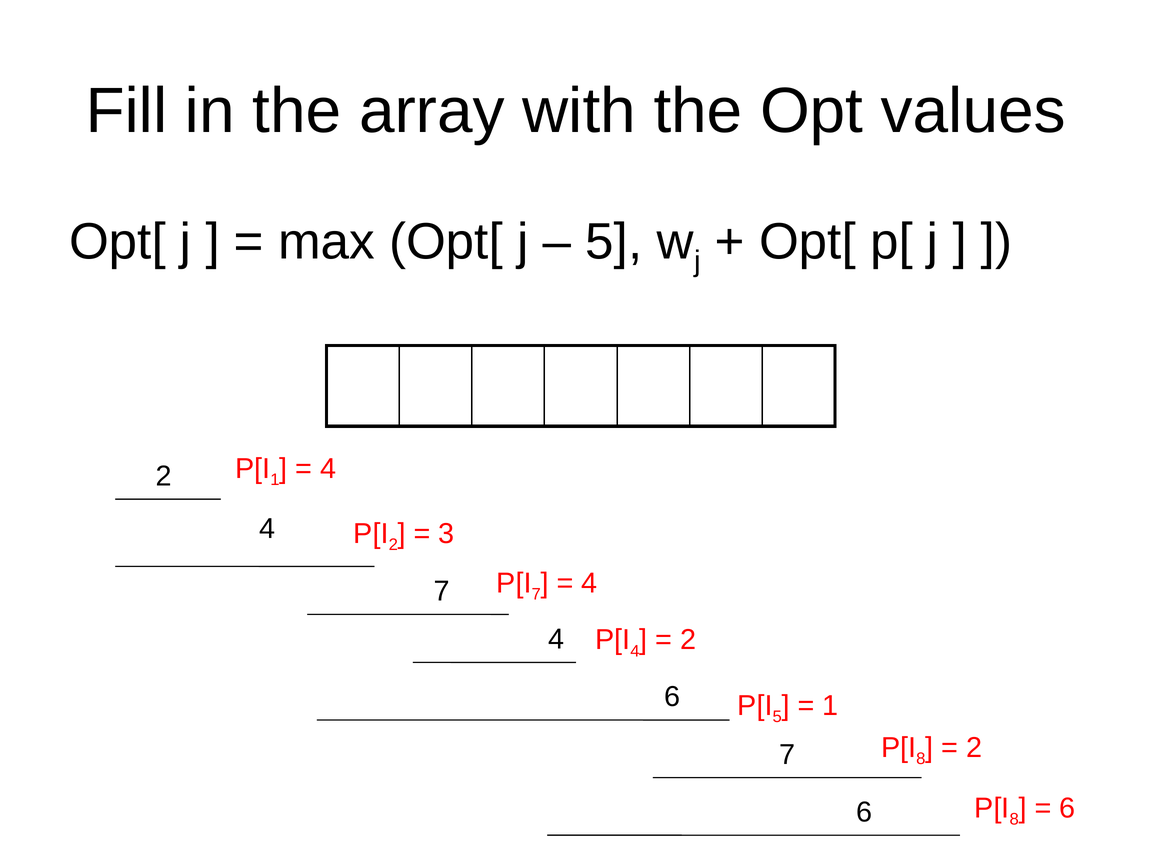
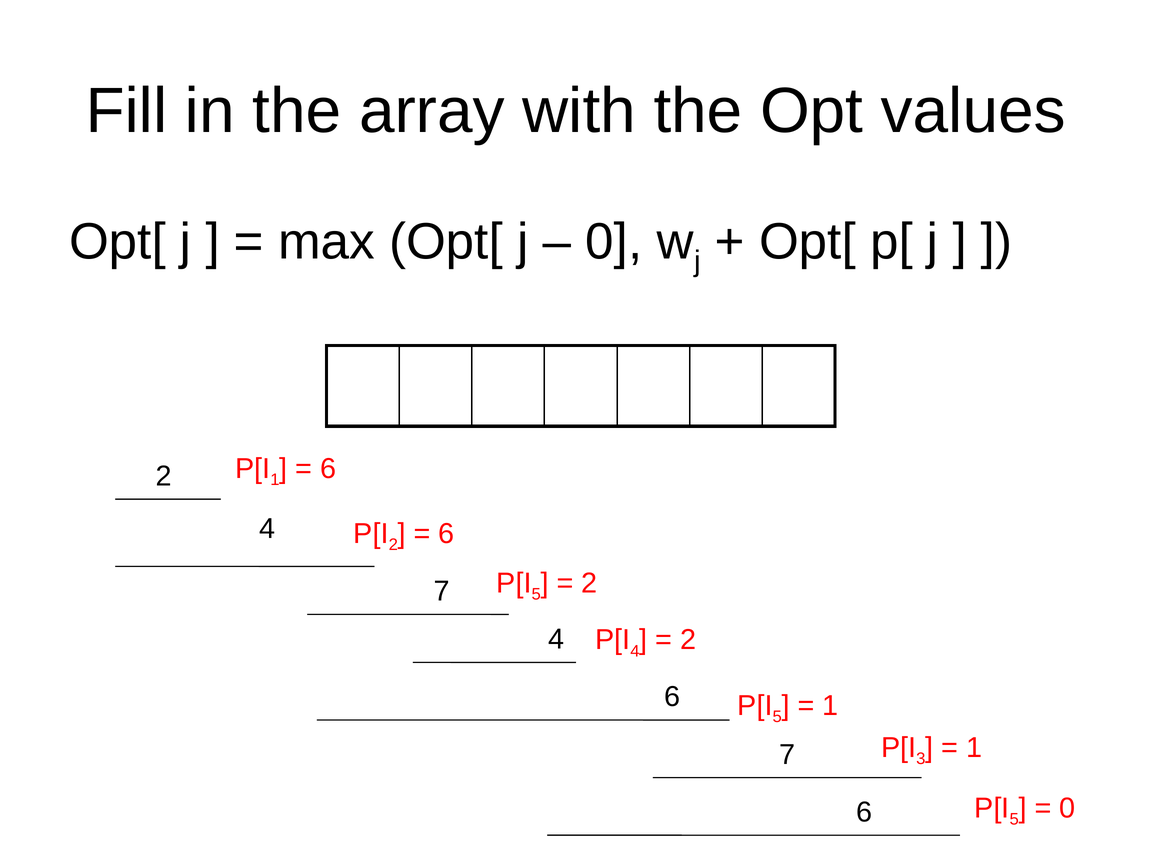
5: 5 -> 0 (614, 242)
4: 4 -> 6 (328, 469)
3: 3 -> 6 (446, 534)
7: 7 -> 5 (536, 594)
4: 4 -> 2 (589, 583)
8: 8 -> 3 (921, 759)
2: 2 -> 1 (974, 748)
8: 8 -> 5 (1014, 819)
6: 6 -> 0 (1067, 808)
